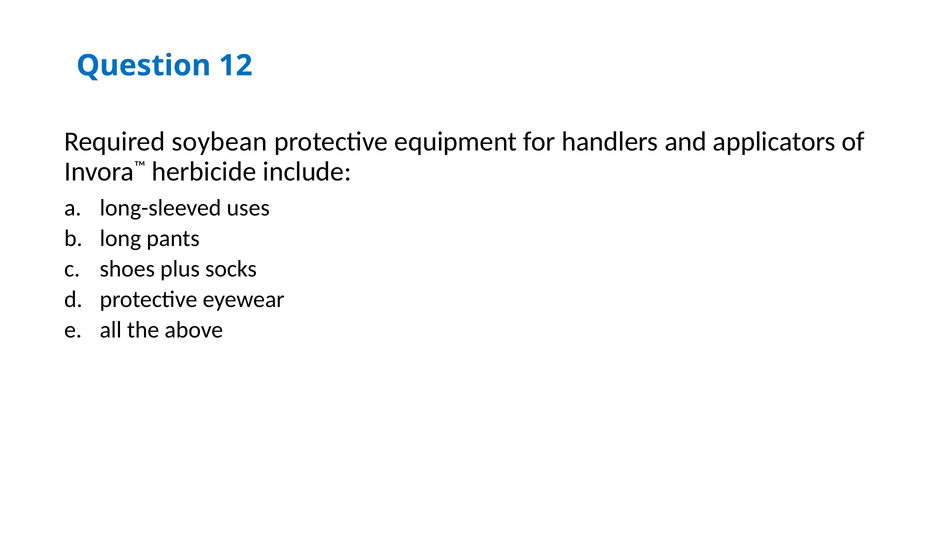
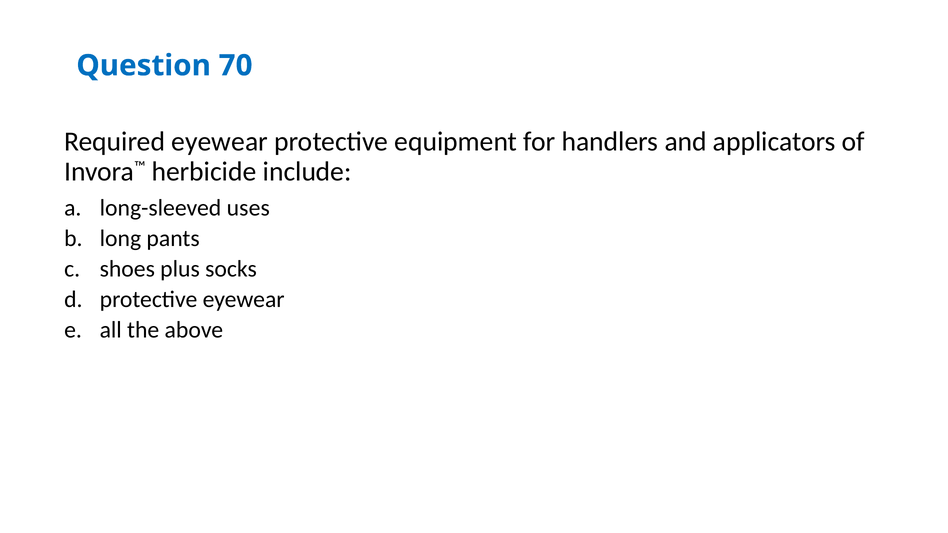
12: 12 -> 70 (236, 66)
Required soybean: soybean -> eyewear (220, 142)
